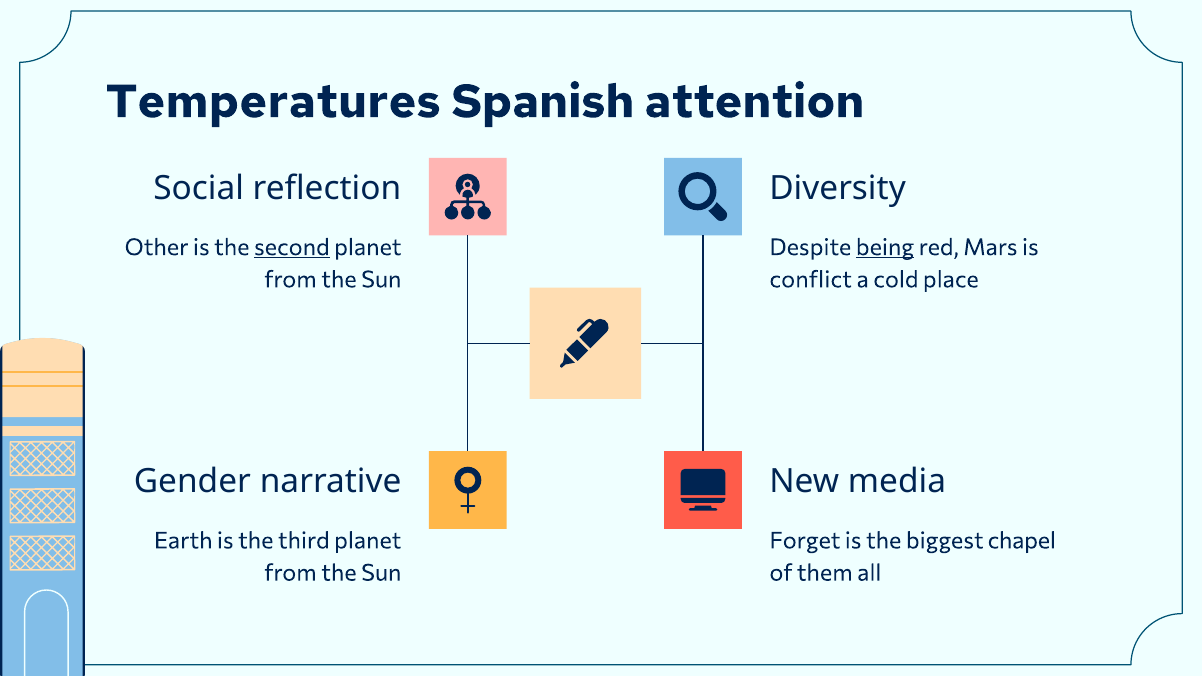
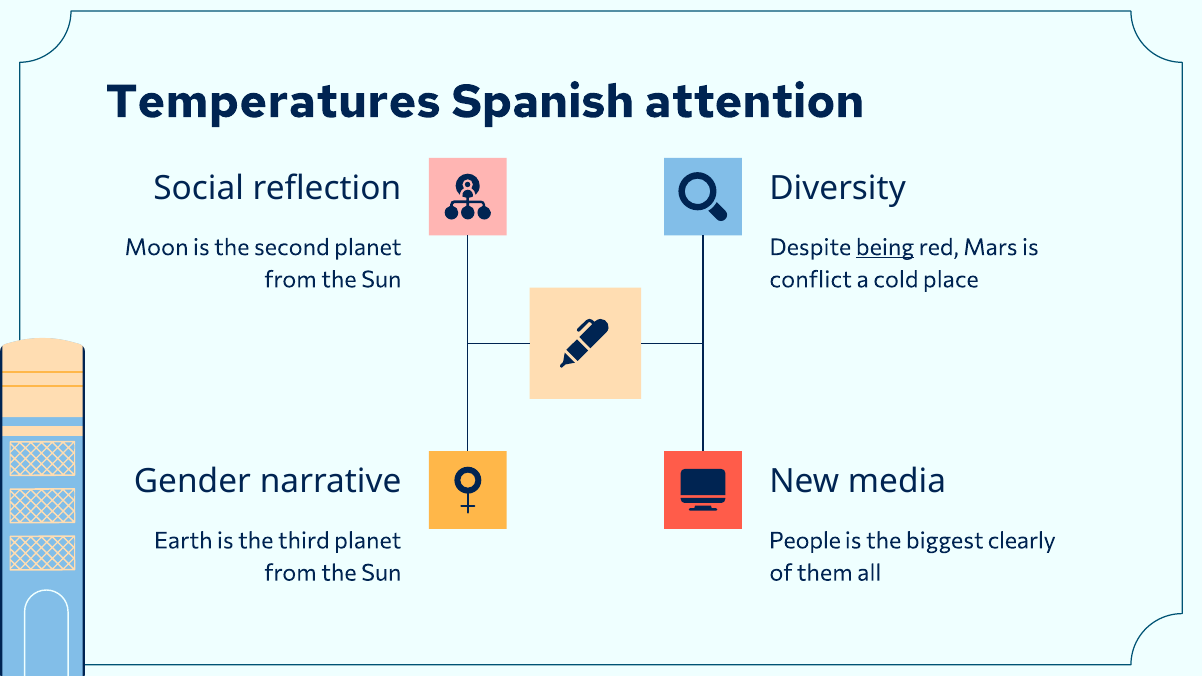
Other: Other -> Moon (157, 247)
second underline: present -> none (292, 247)
Forget: Forget -> People (805, 541)
chapel: chapel -> clearly (1022, 541)
